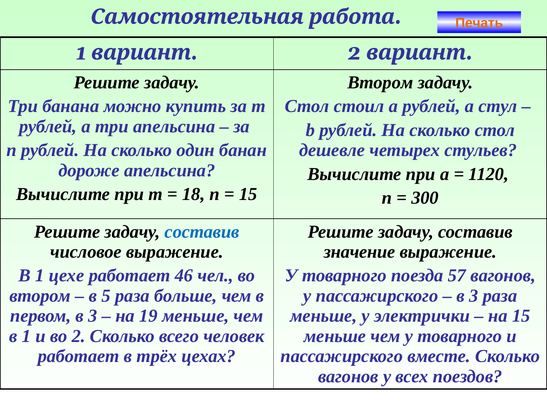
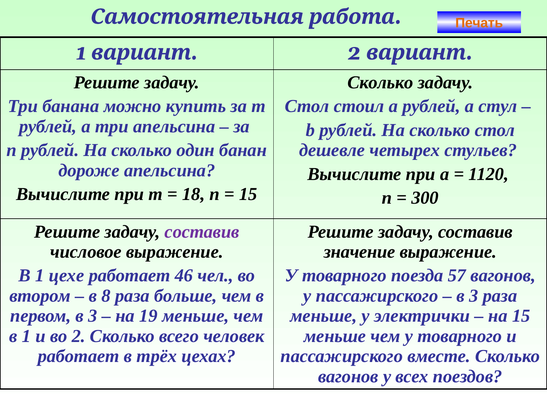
Втором: Втором -> Сколько (380, 83)
составив colour: blue -> purple (202, 232)
5: 5 -> 8 (106, 296)
